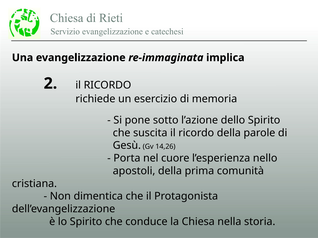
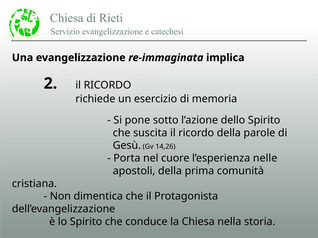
nello: nello -> nelle (265, 158)
